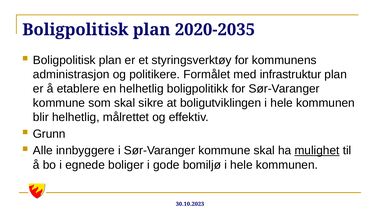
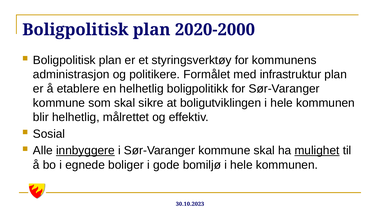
2020-2035: 2020-2035 -> 2020-2000 (215, 30)
Grunn: Grunn -> Sosial (49, 134)
innbyggere underline: none -> present (85, 150)
